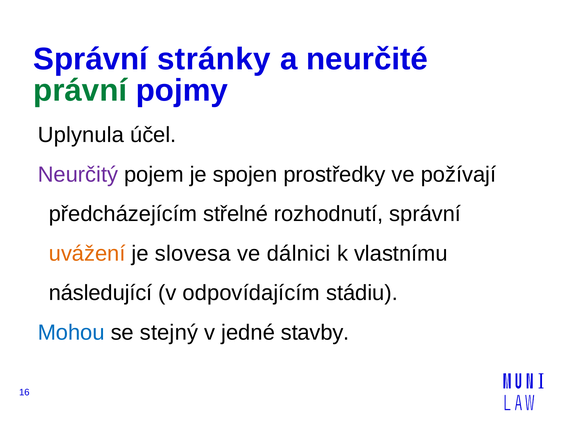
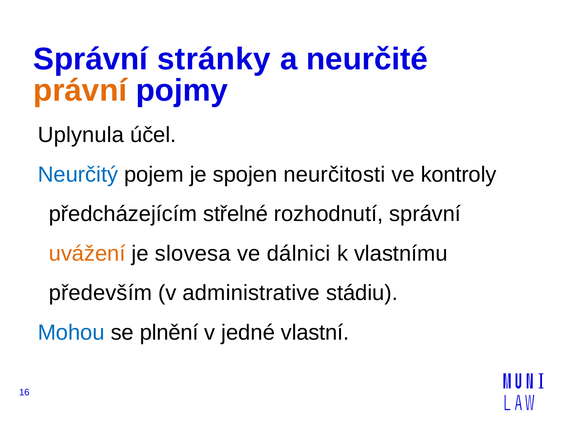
právní colour: green -> orange (80, 90)
Neurčitý colour: purple -> blue (78, 175)
prostředky: prostředky -> neurčitosti (334, 175)
požívají: požívají -> kontroly (459, 175)
následující: následující -> především (100, 293)
odpovídajícím: odpovídajícím -> administrative (251, 293)
stejný: stejný -> plnění (169, 333)
stavby: stavby -> vlastní (315, 333)
